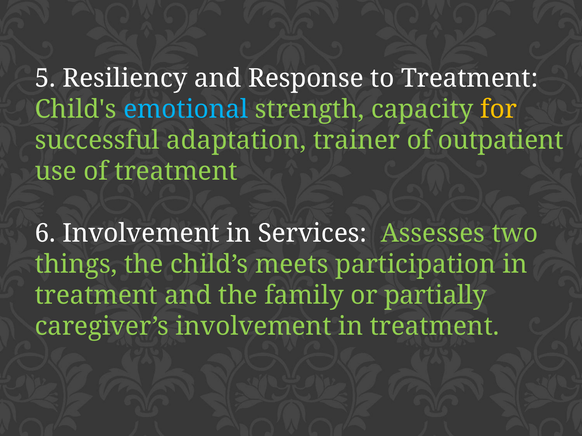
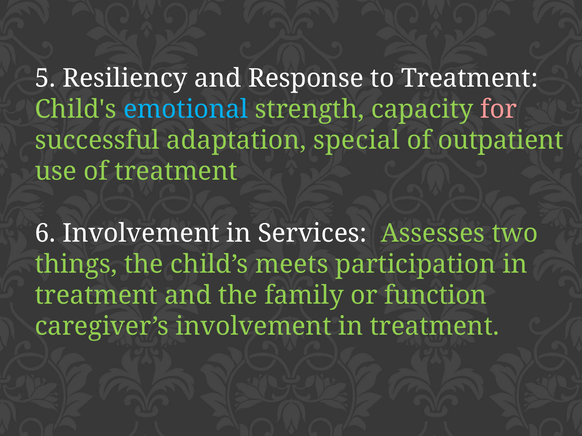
for colour: yellow -> pink (499, 109)
trainer: trainer -> special (357, 140)
partially: partially -> function (436, 296)
